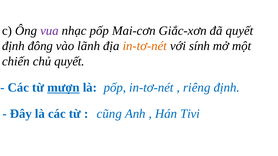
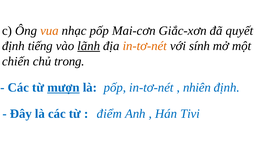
vua colour: purple -> orange (49, 31)
đông: đông -> tiếng (40, 46)
lãnh underline: none -> present (89, 46)
chủ quyết: quyết -> trong (69, 61)
riêng: riêng -> nhiên (197, 88)
cũng: cũng -> điểm (109, 114)
